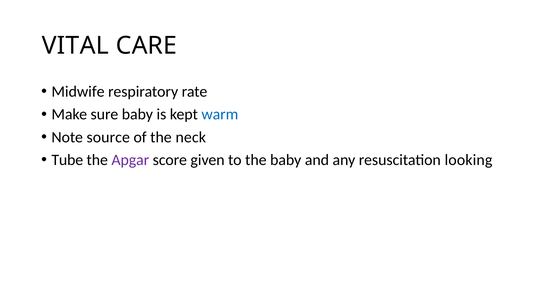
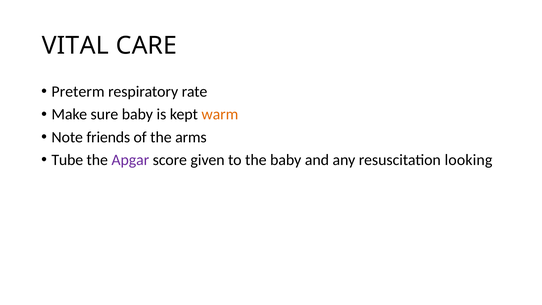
Midwife: Midwife -> Preterm (78, 92)
warm colour: blue -> orange (220, 114)
source: source -> friends (108, 137)
neck: neck -> arms (191, 137)
